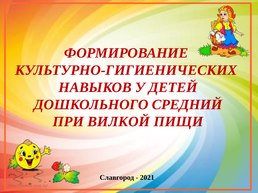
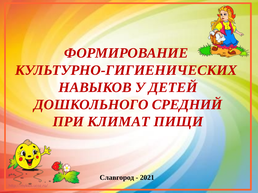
ВИЛКОЙ: ВИЛКОЙ -> КЛИМАТ (119, 122)
